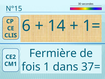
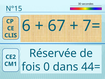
14: 14 -> 67 (57, 26)
1=: 1= -> 7= (91, 26)
Fermière: Fermière -> Réservée (53, 53)
1: 1 -> 0 (47, 67)
37=: 37= -> 44= (91, 67)
